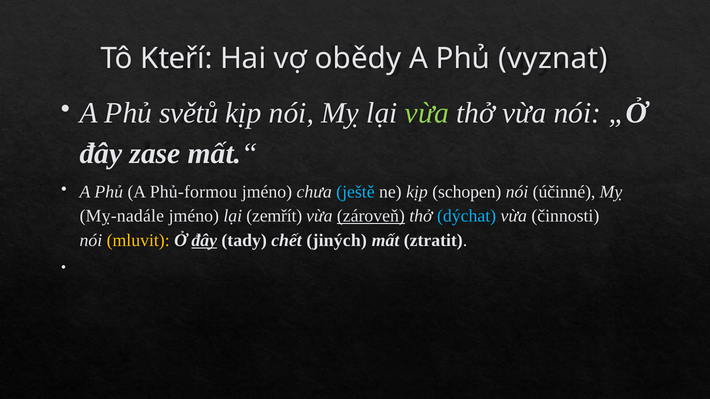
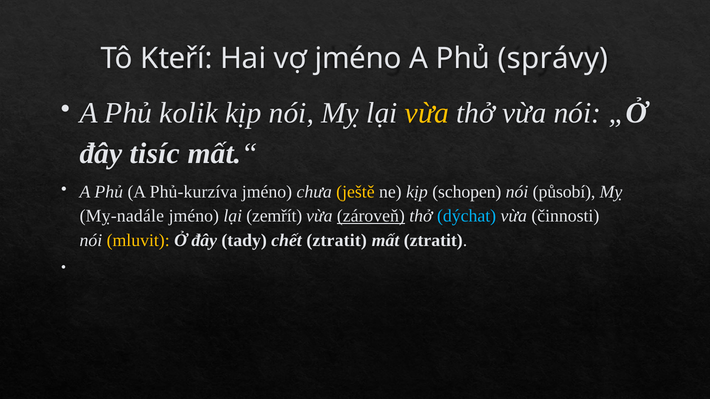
vợ obědy: obědy -> jméno (358, 58)
vyznat: vyznat -> správy (553, 58)
světů: světů -> kolik (189, 113)
vừa colour: light green -> yellow (427, 113)
zase: zase -> tisíc (155, 153)
Phủ-formou: Phủ-formou -> Phủ-kurzíva (194, 192)
ještě colour: light blue -> yellow (355, 192)
účinné: účinné -> působí (564, 192)
đây underline: present -> none (204, 241)
chết jiných: jiných -> ztratit (337, 241)
